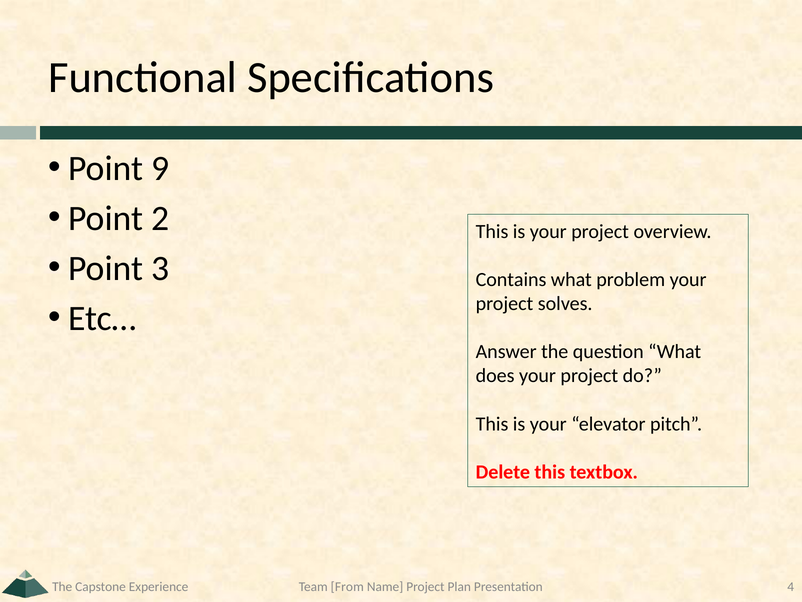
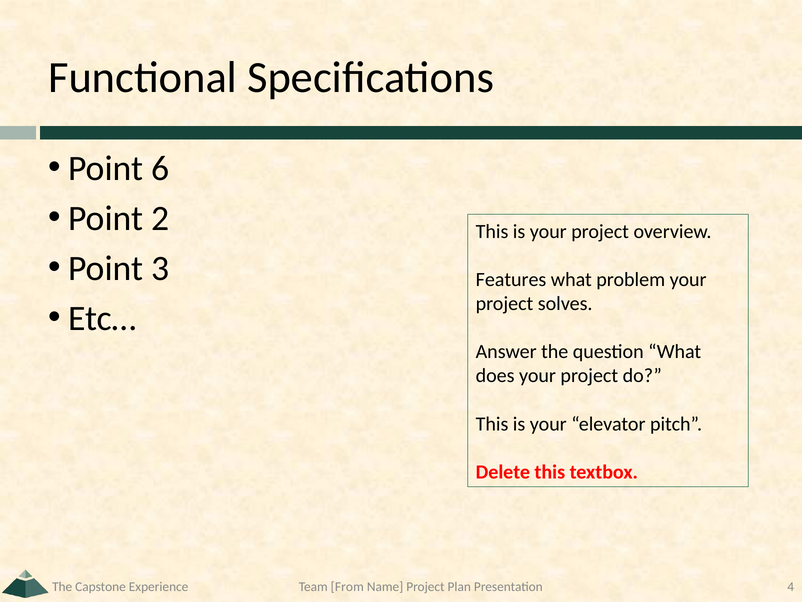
9: 9 -> 6 (160, 168)
Contains: Contains -> Features (511, 279)
